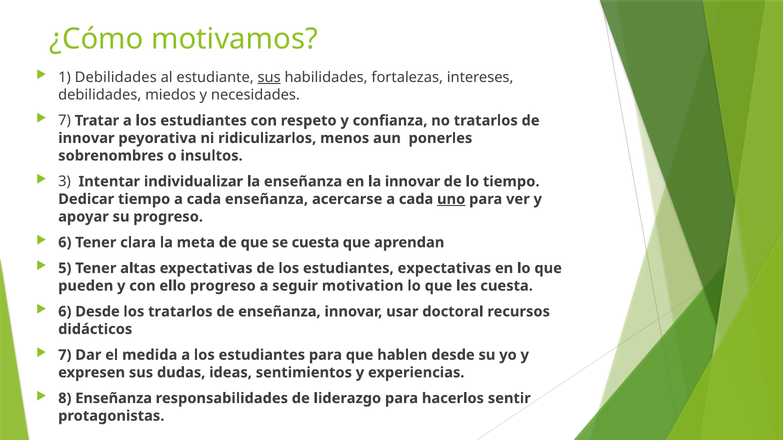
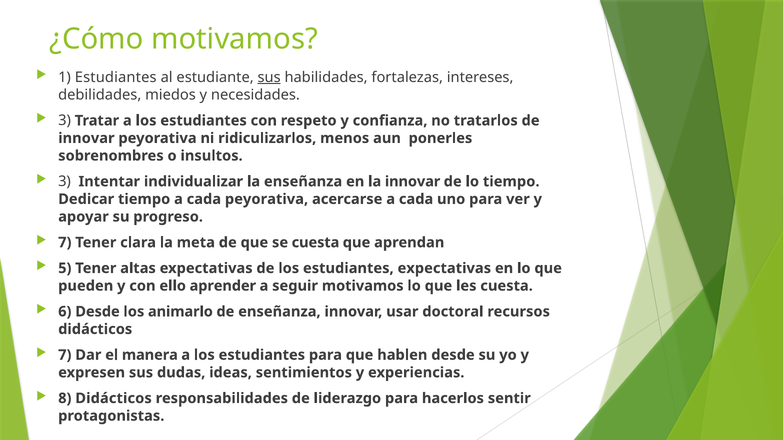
1 Debilidades: Debilidades -> Estudiantes (116, 77)
7: 7 -> 3 (65, 121)
cada enseñanza: enseñanza -> peyorativa (267, 199)
uno underline: present -> none (451, 199)
6: 6 -> 7 (65, 243)
ello progreso: progreso -> aprender (223, 286)
seguir motivation: motivation -> motivamos (363, 286)
los tratarlos: tratarlos -> animarlo (180, 312)
medida: medida -> manera (150, 355)
8 Enseñanza: Enseñanza -> Didácticos (114, 399)
